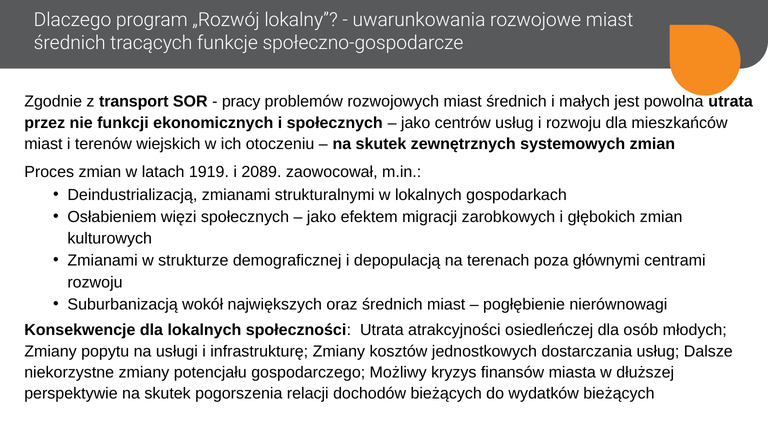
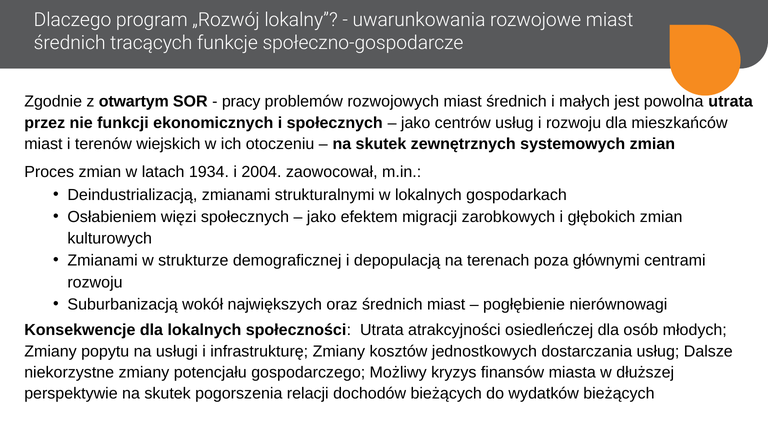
transport: transport -> otwartym (134, 102)
1919: 1919 -> 1934 (209, 172)
2089: 2089 -> 2004 (261, 172)
